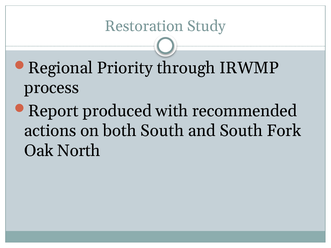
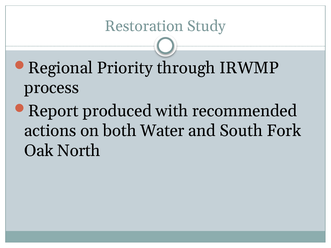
both South: South -> Water (162, 131)
